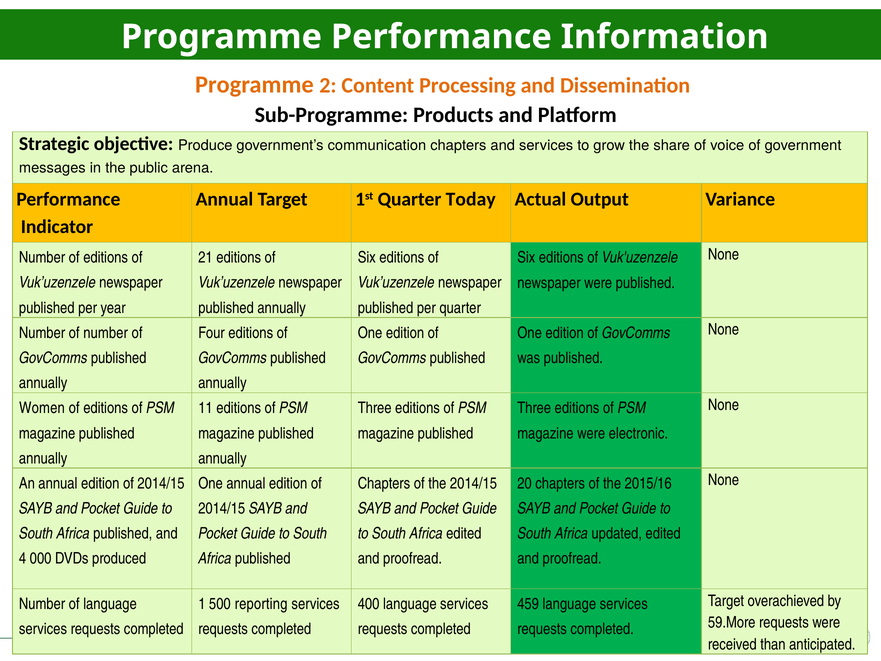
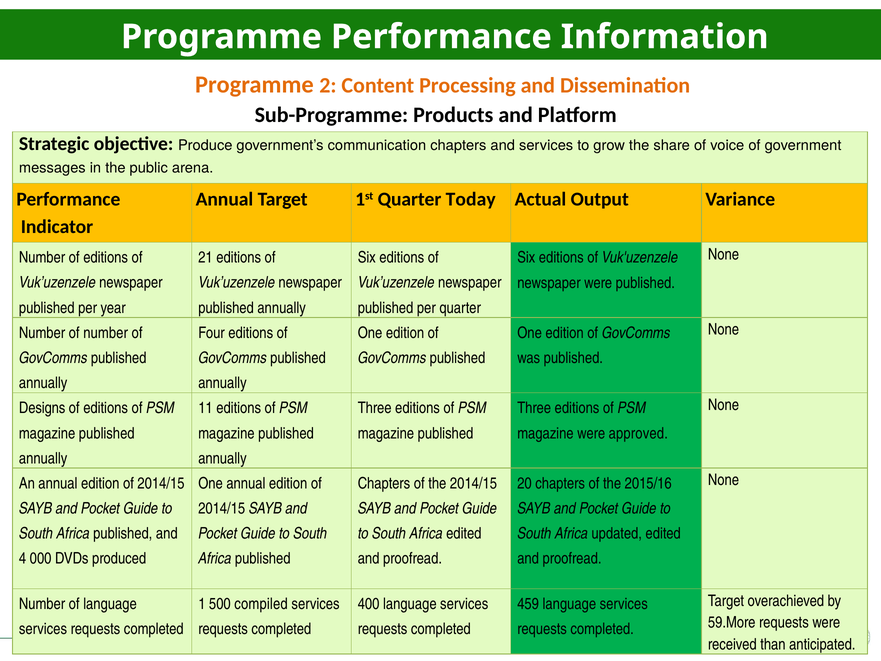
Women: Women -> Designs (42, 408)
electronic: electronic -> approved (638, 433)
reporting: reporting -> compiled (261, 604)
